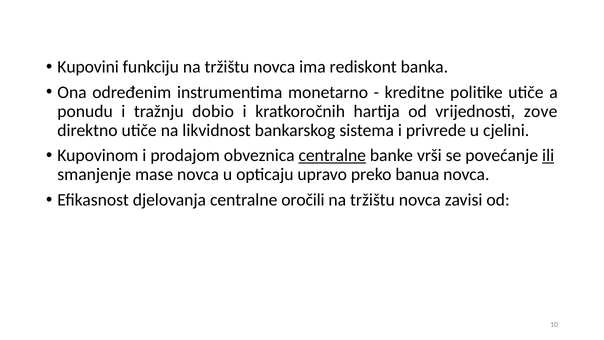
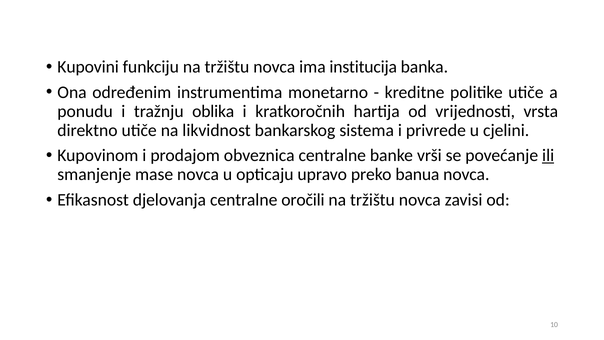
rediskont: rediskont -> institucija (363, 67)
dobio: dobio -> oblika (213, 111)
zove: zove -> vrsta (541, 111)
centralne underline: present -> none (332, 155)
